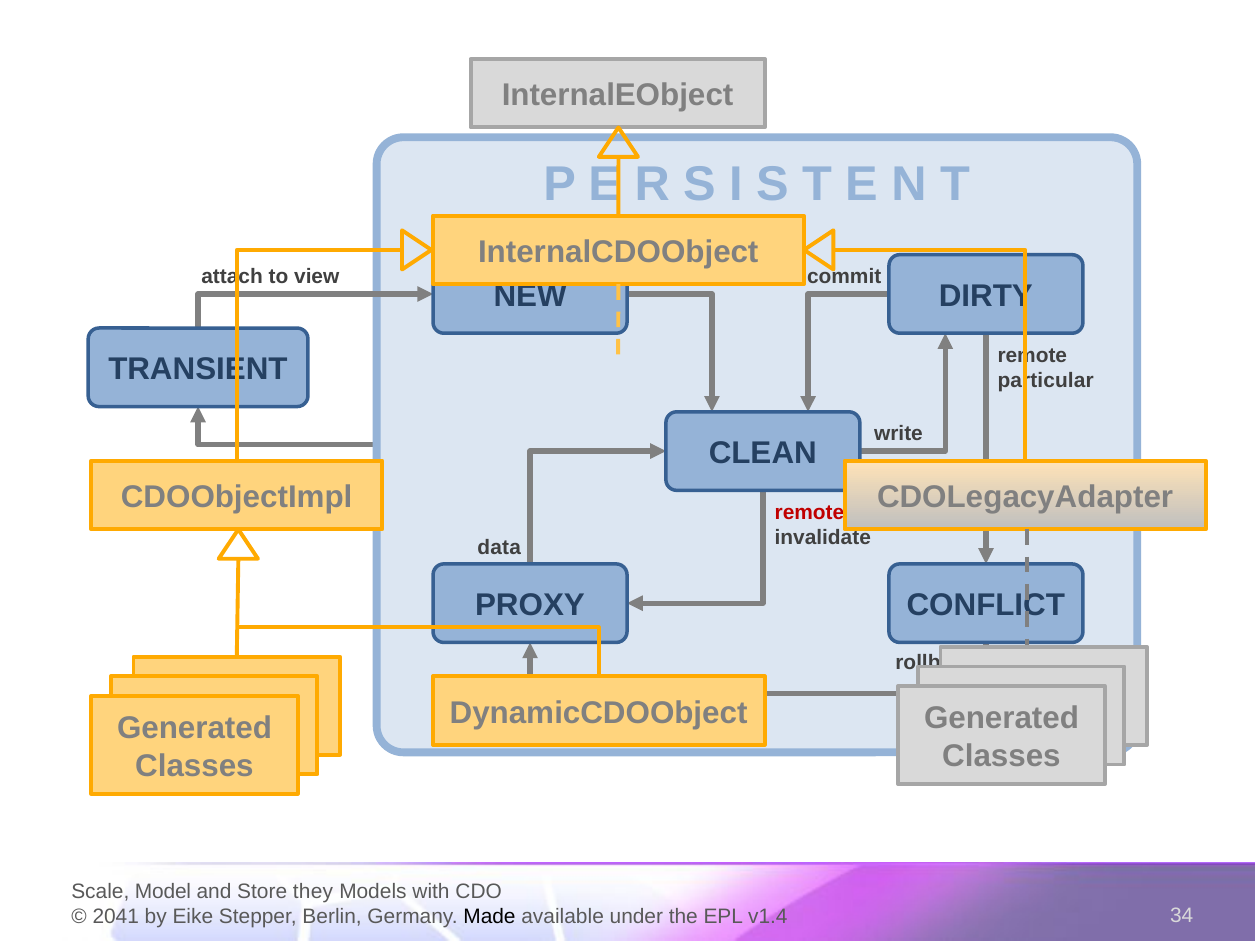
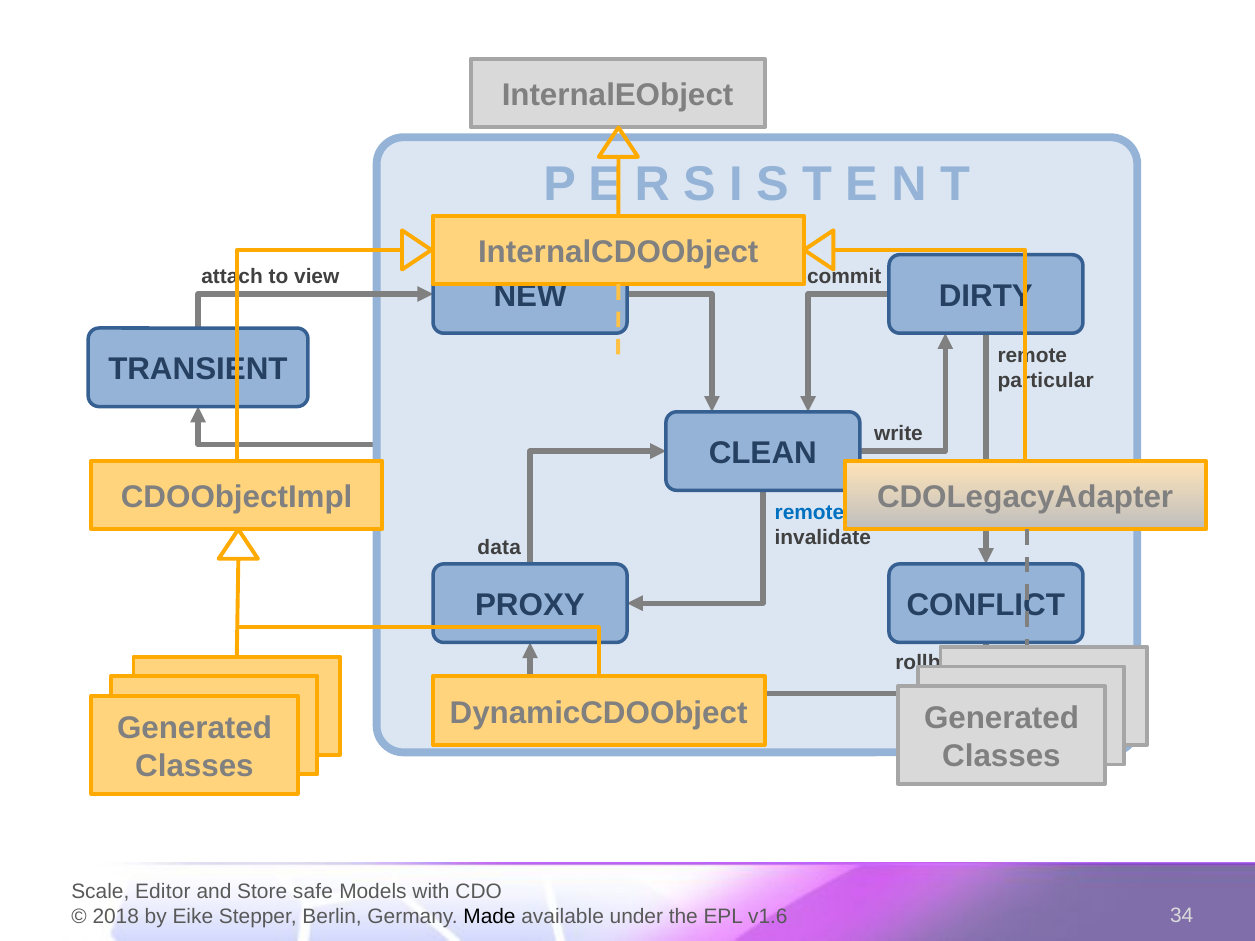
remote colour: red -> blue (809, 512)
Model: Model -> Editor (163, 892)
they: they -> safe (313, 892)
2041: 2041 -> 2018 (116, 917)
v1.4: v1.4 -> v1.6 (768, 917)
